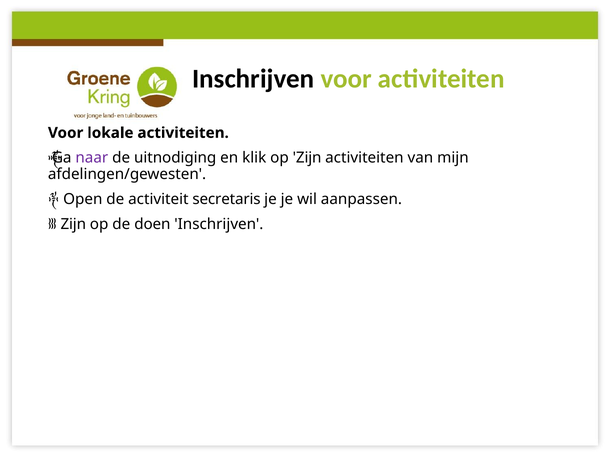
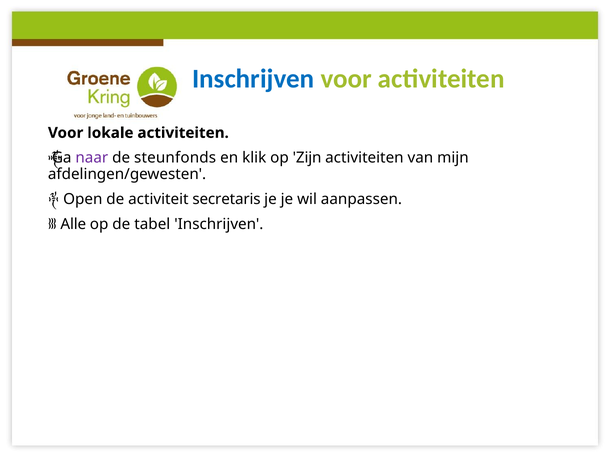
Inschrijven colour: black -> blue (253, 79)
uitnodiging: uitnodiging -> steunfonds (175, 158)
Zijn: Zijn -> Alle (73, 224)
doen: doen -> tabel (152, 224)
